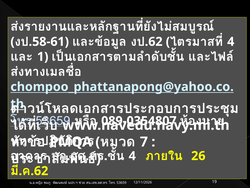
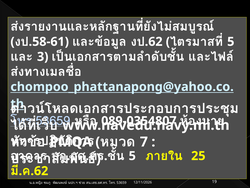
4: 4 -> 5 (231, 42)
1: 1 -> 3 (43, 57)
4: 4 -> 5 (132, 156)
26: 26 -> 25 (198, 156)
